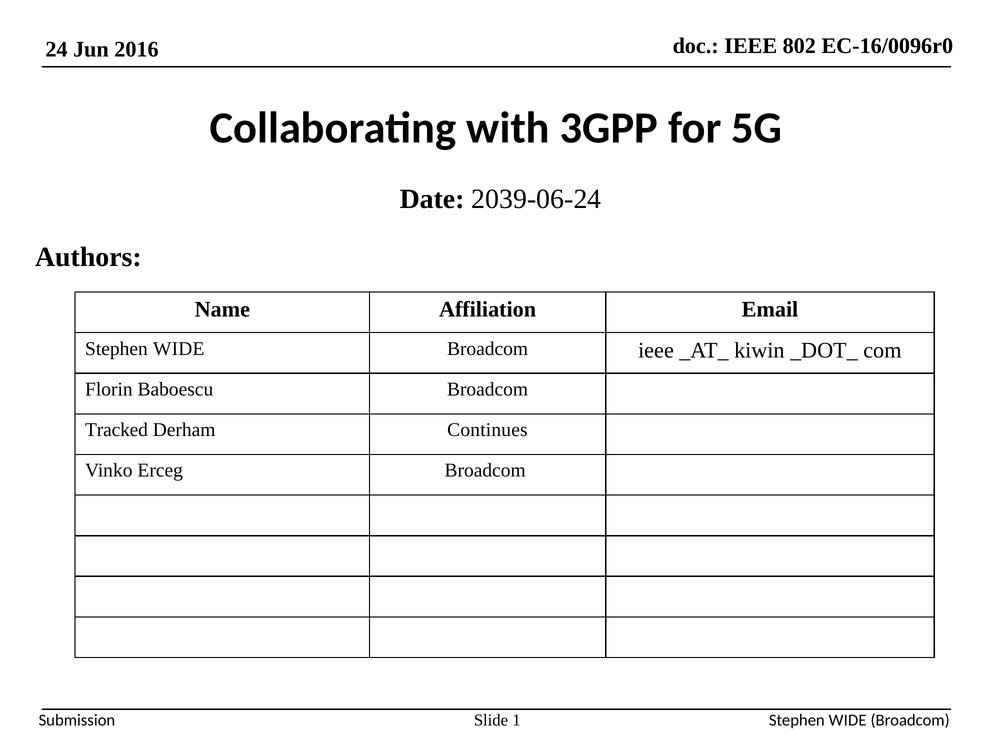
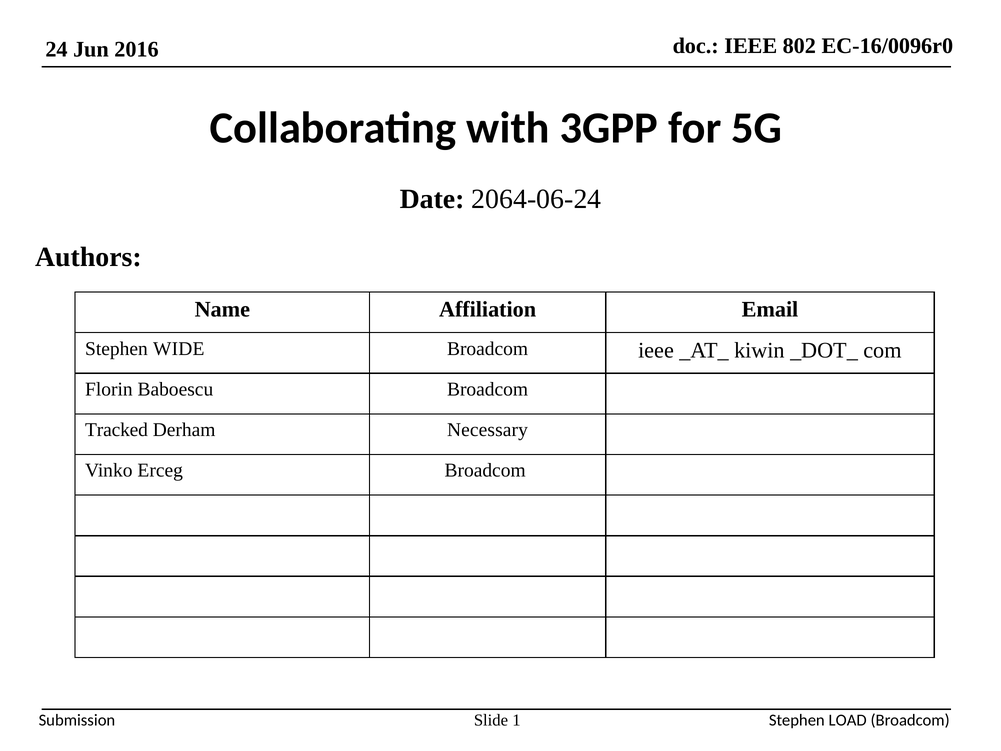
2039-06-24: 2039-06-24 -> 2064-06-24 (536, 199)
Continues: Continues -> Necessary (487, 430)
WIDE: WIDE -> LOAD (848, 720)
